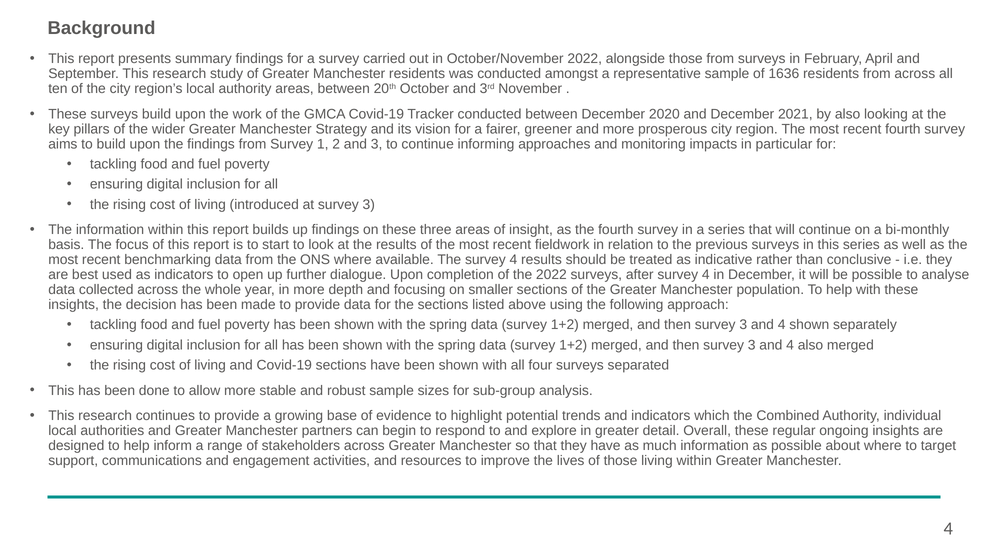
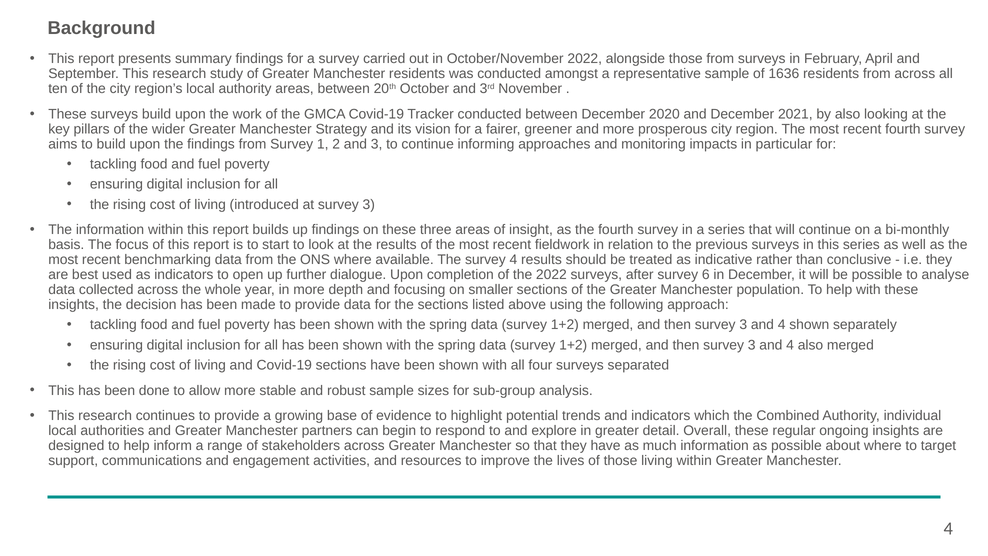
after survey 4: 4 -> 6 (706, 275)
